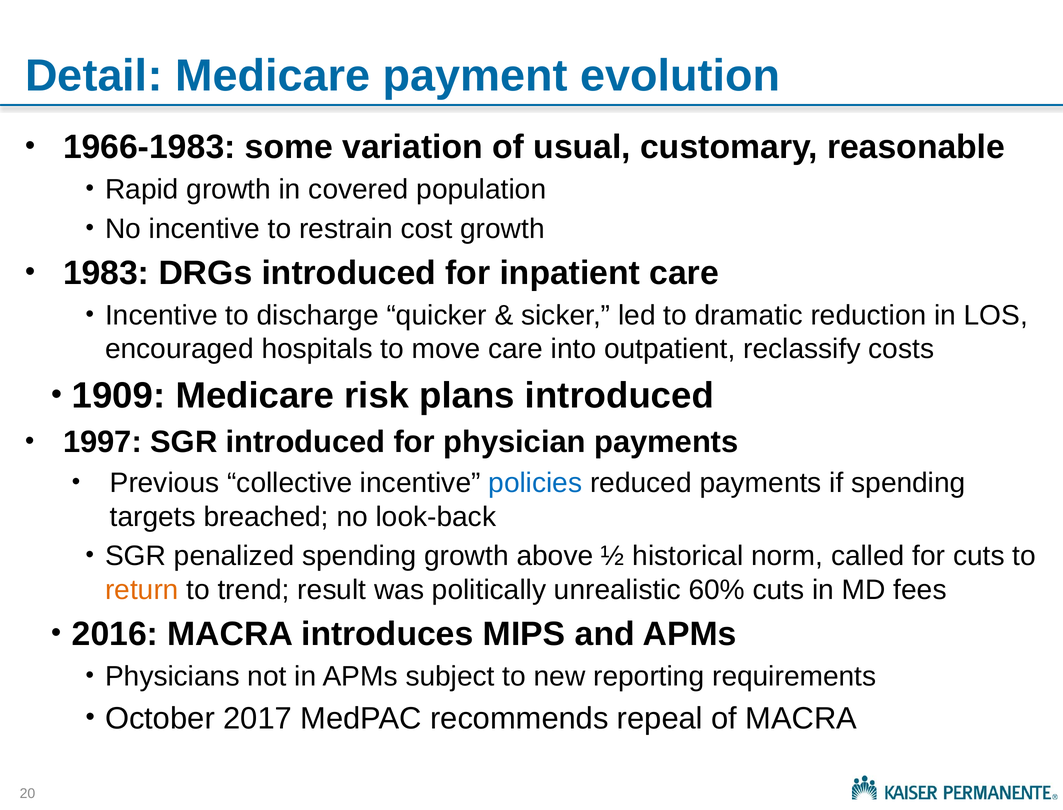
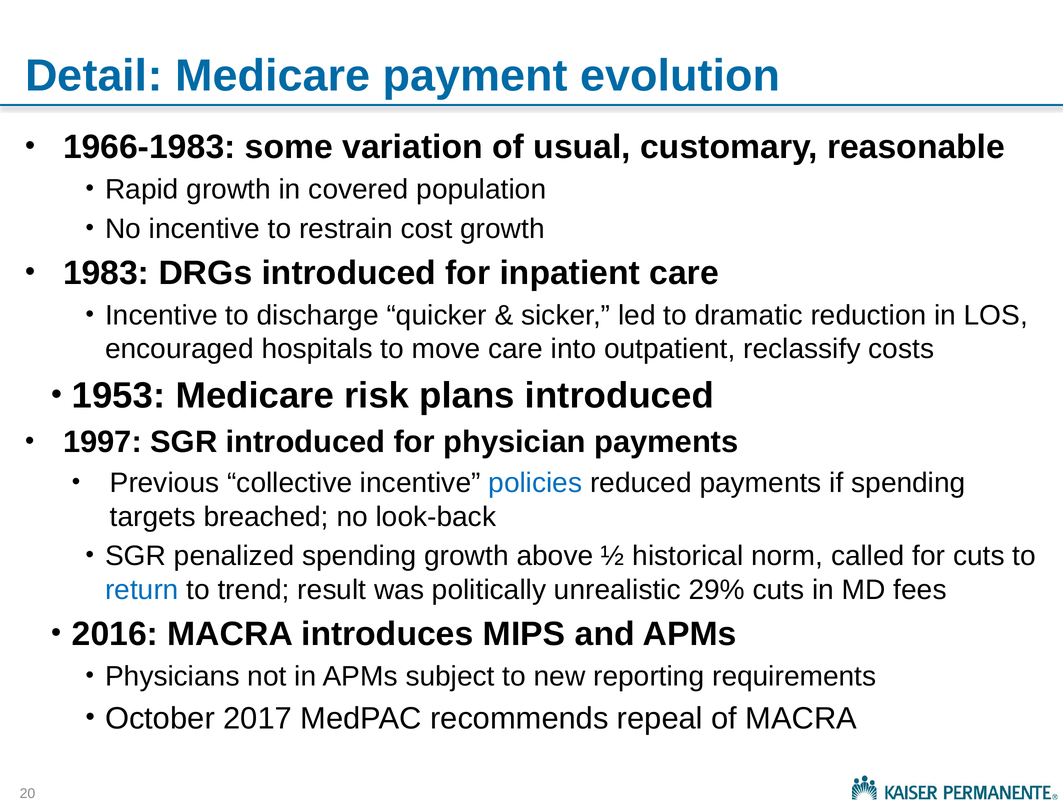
1909: 1909 -> 1953 (119, 396)
return colour: orange -> blue (142, 590)
60%: 60% -> 29% (717, 590)
